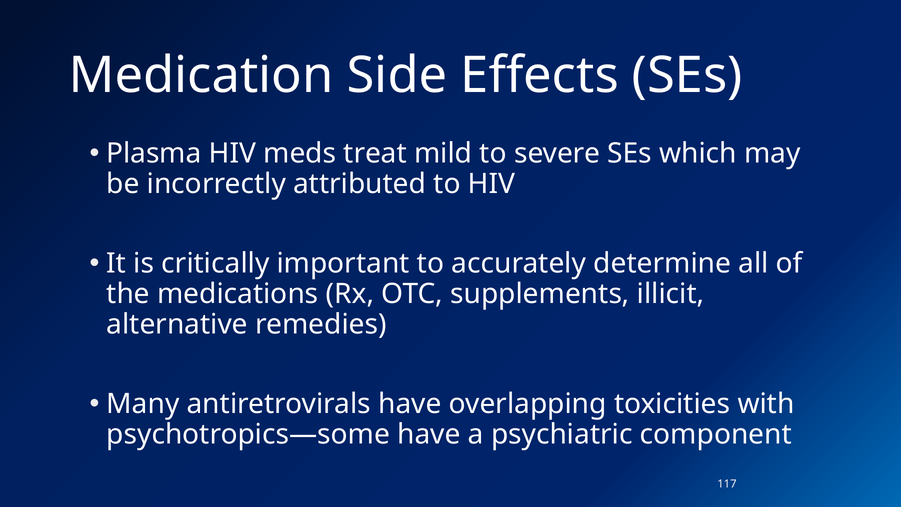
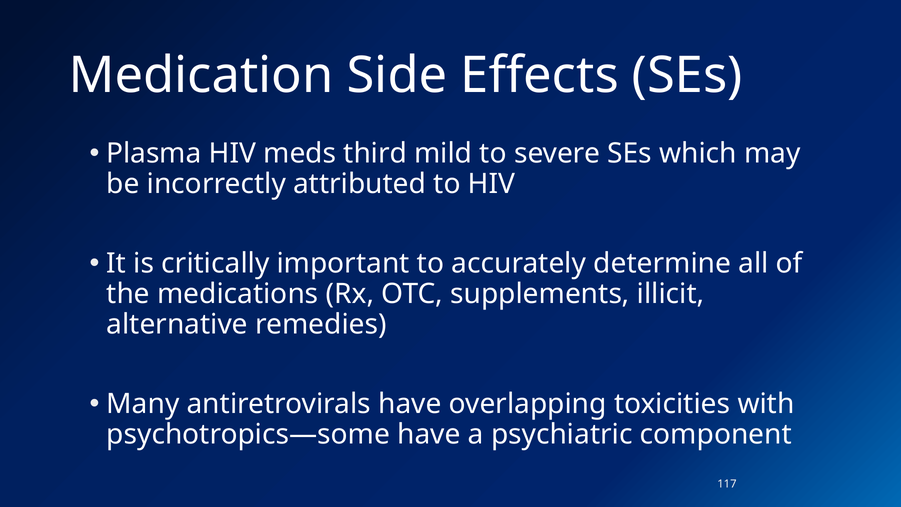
treat: treat -> third (375, 153)
